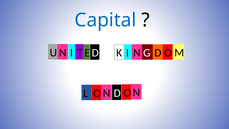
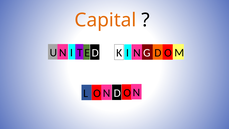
Capital colour: blue -> orange (105, 20)
